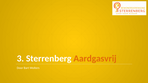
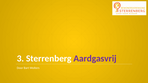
Aardgasvrij colour: orange -> purple (95, 59)
